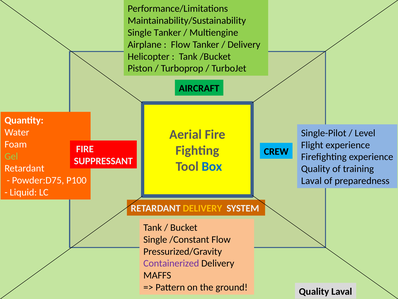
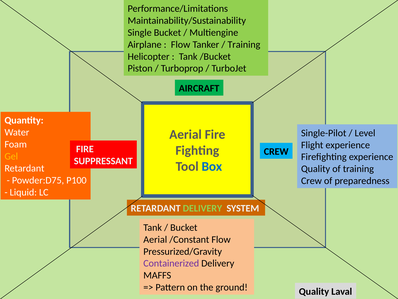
Single Tanker: Tanker -> Bucket (167, 32)
Delivery: Delivery -> Training (244, 44)
Gel colour: light green -> yellow (11, 156)
Laval: Laval -> Crew (311, 181)
DELIVERY colour: yellow -> light green (202, 208)
Single: Single -> Aerial (155, 239)
